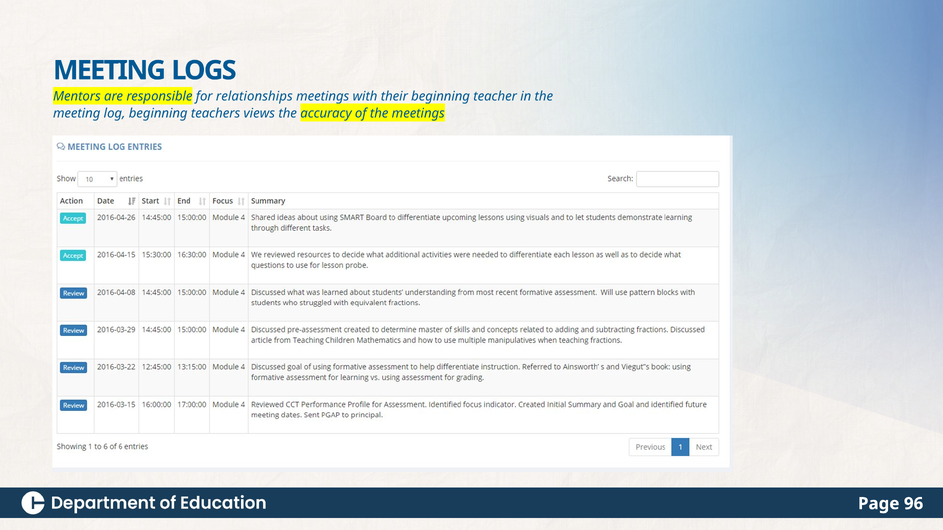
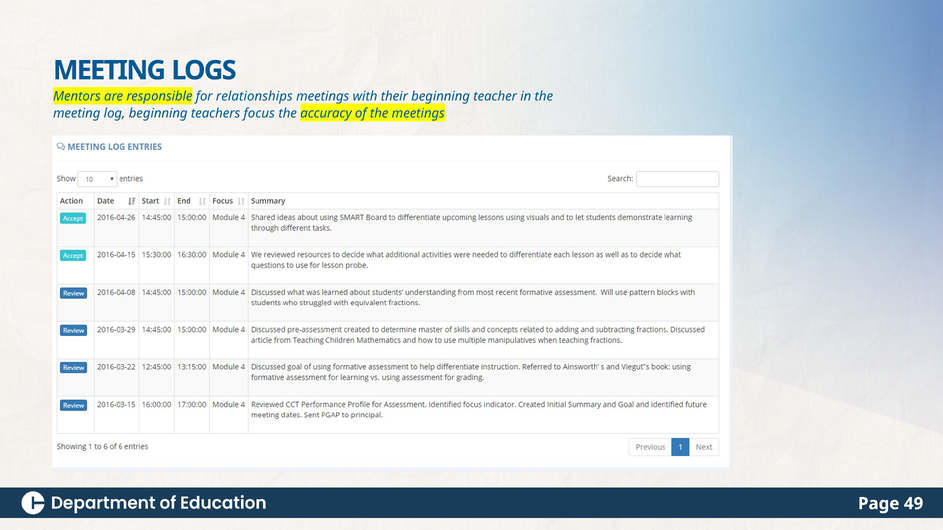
views: views -> focus (259, 113)
96: 96 -> 49 (914, 504)
